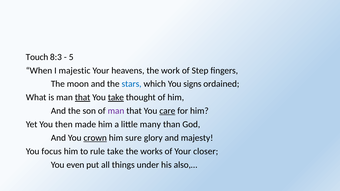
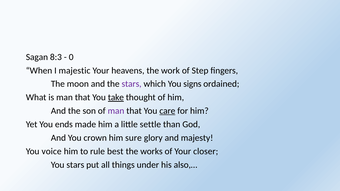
Touch: Touch -> Sagan (37, 57)
5: 5 -> 0 (71, 57)
stars colour: blue -> purple (132, 84)
that underline: present -> none (83, 98)
then: then -> ends (64, 125)
many: many -> settle (150, 125)
crown underline: present -> none (95, 138)
focus: focus -> voice (52, 151)
rule take: take -> best (115, 151)
You even: even -> stars (75, 165)
